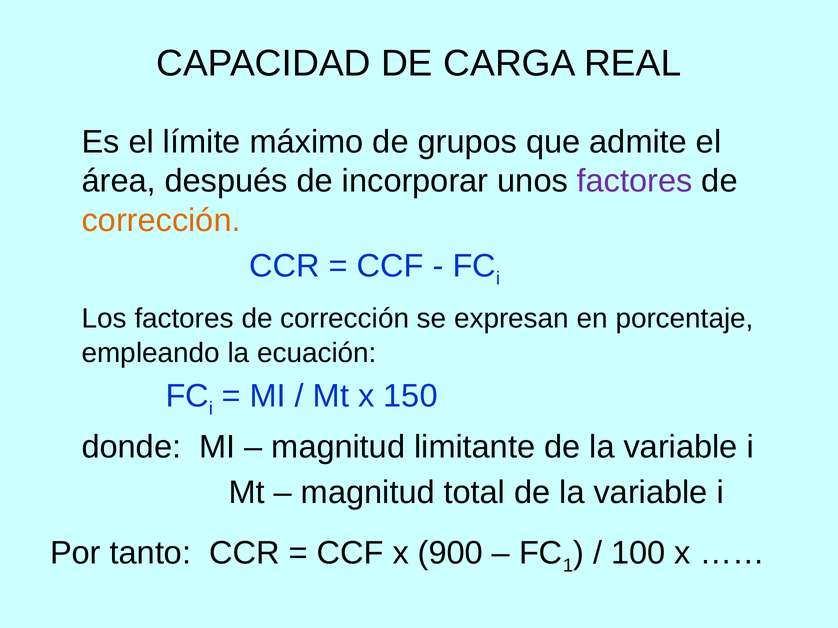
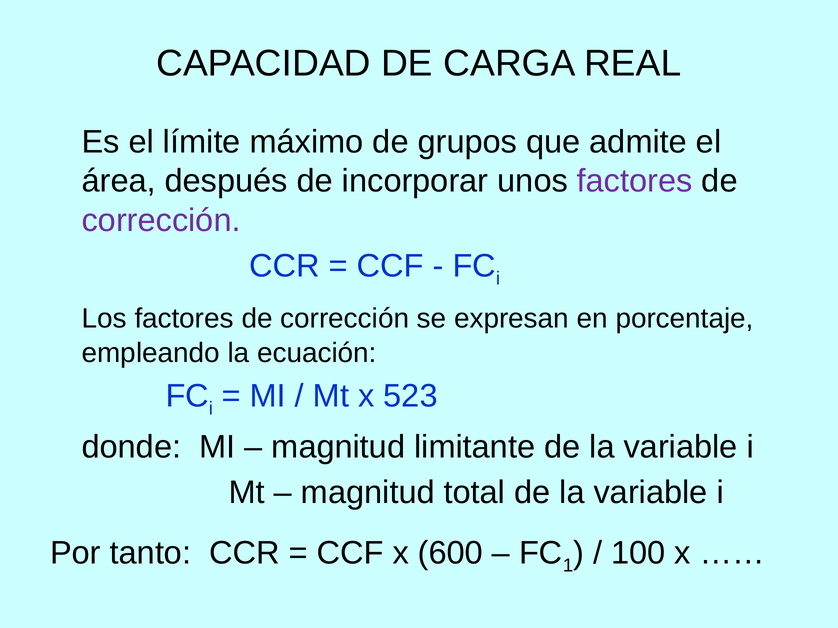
corrección colour: orange -> purple (161, 221)
150: 150 -> 523 (411, 396)
900: 900 -> 600 (450, 553)
